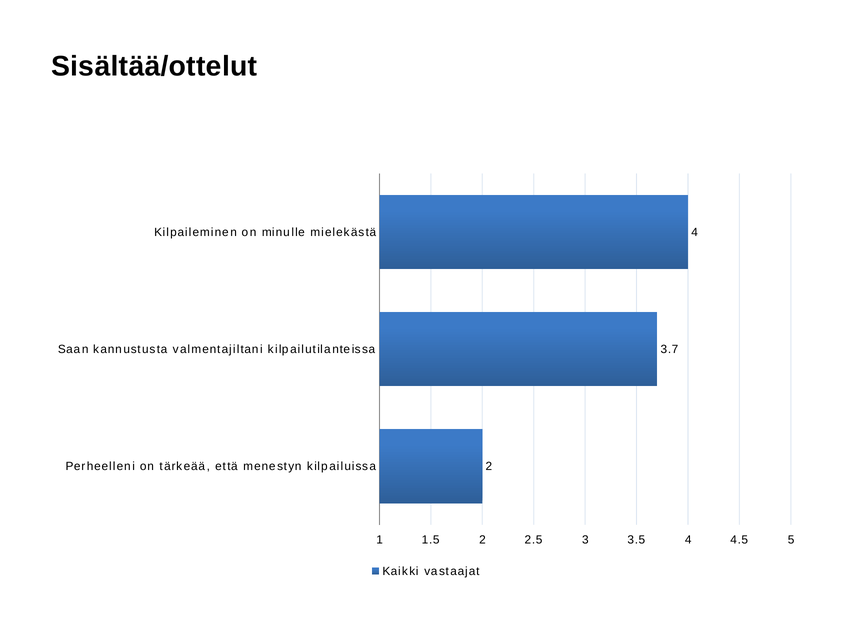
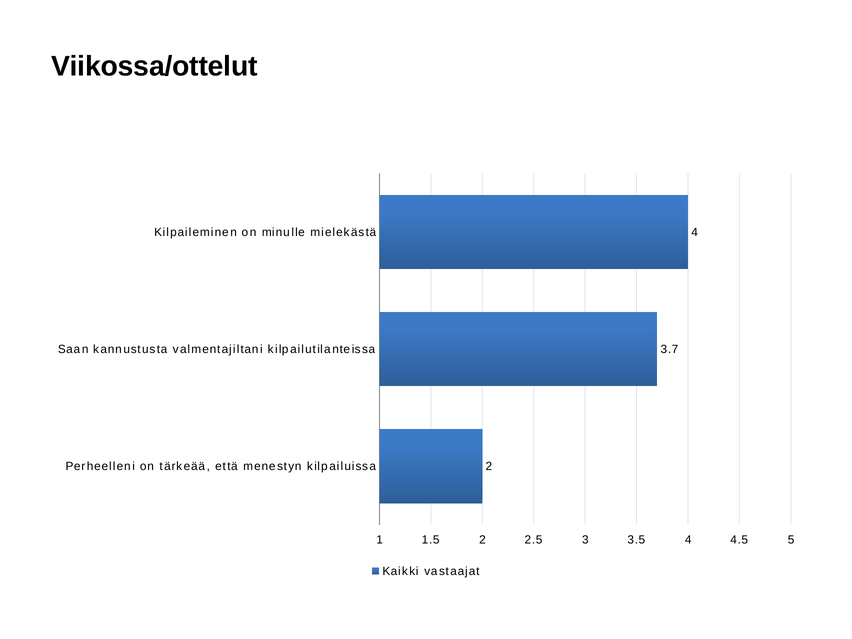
Sisältää/ottelut: Sisältää/ottelut -> Viikossa/ottelut (154, 66)
